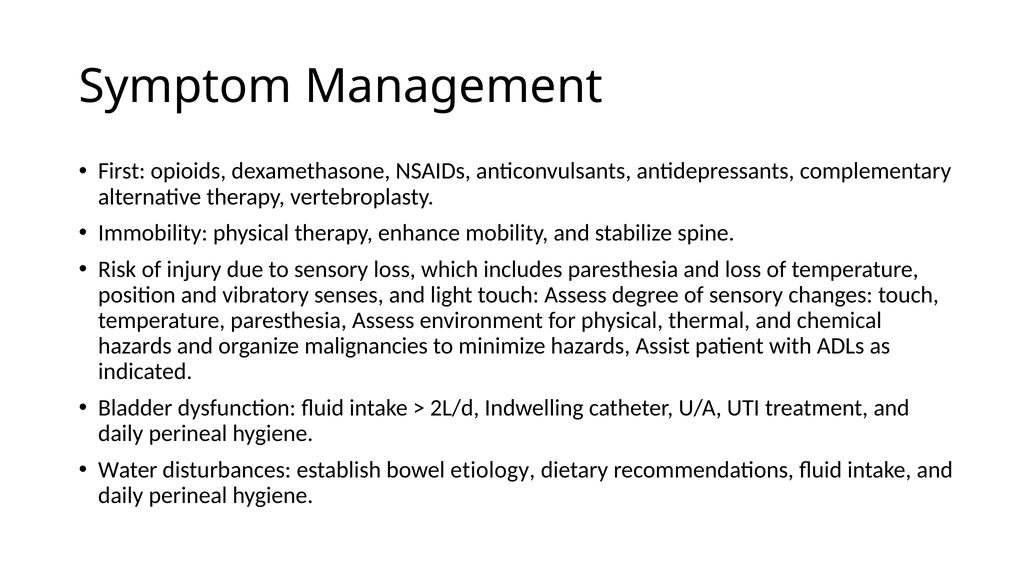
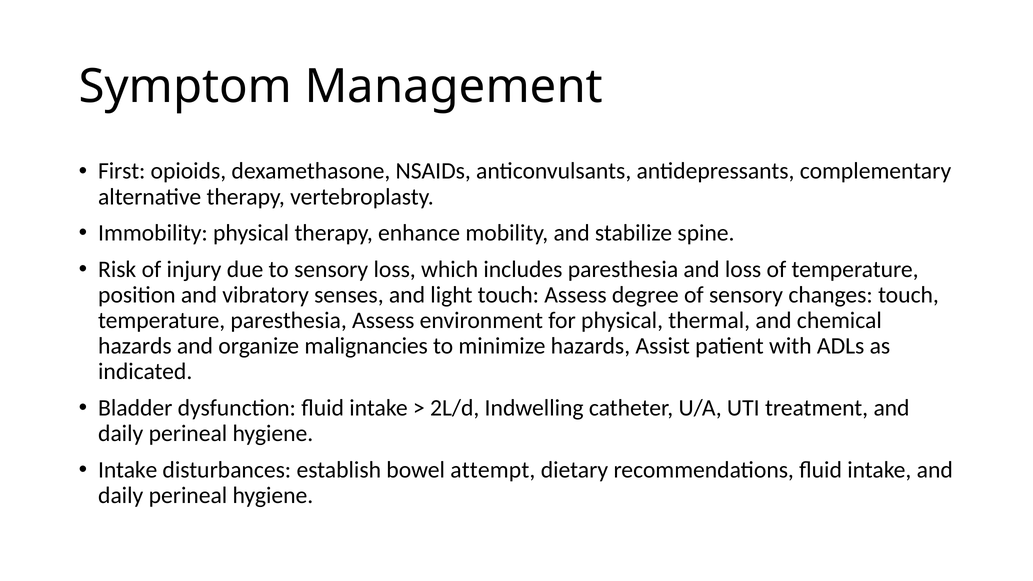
Water: Water -> Intake (128, 470)
etiology: etiology -> attempt (493, 470)
